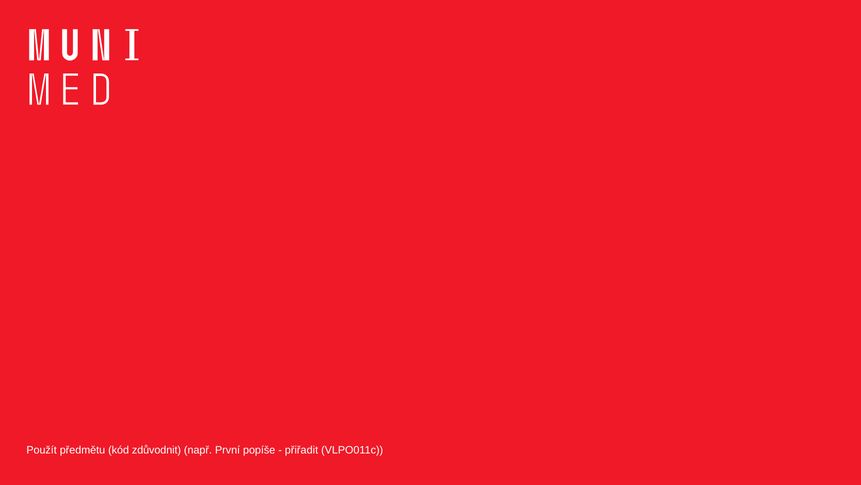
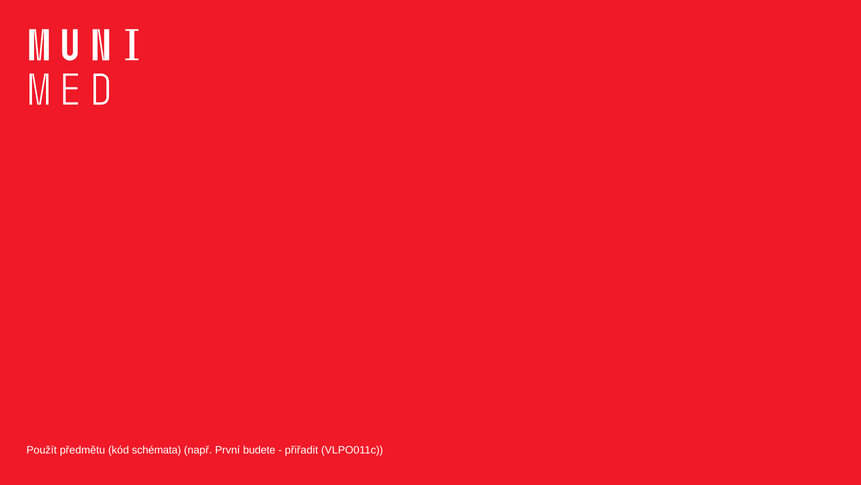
zdůvodnit: zdůvodnit -> schémata (157, 449)
popíše: popíše -> budete (259, 449)
